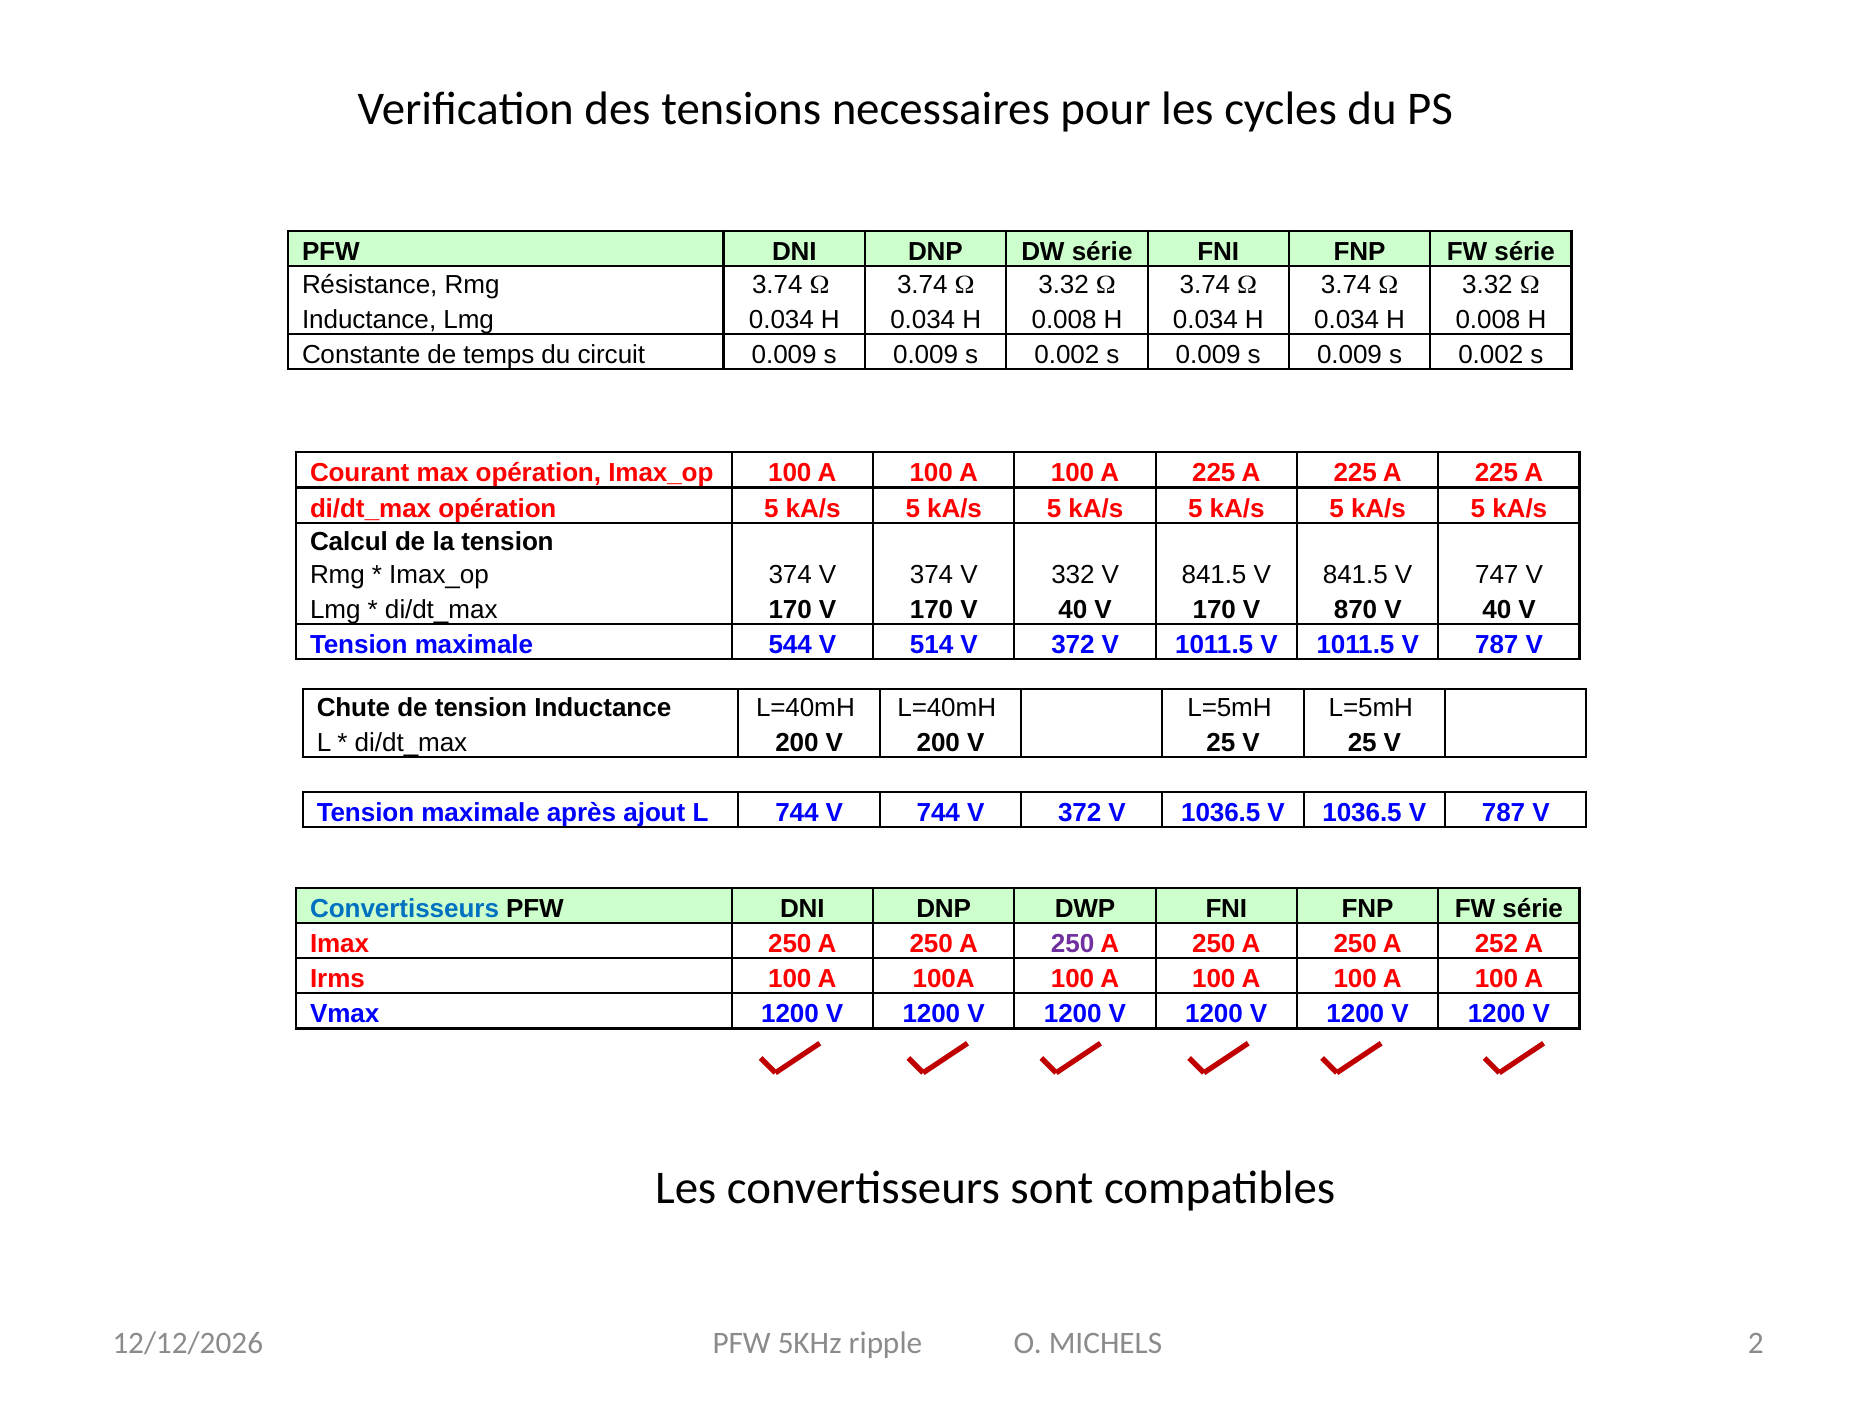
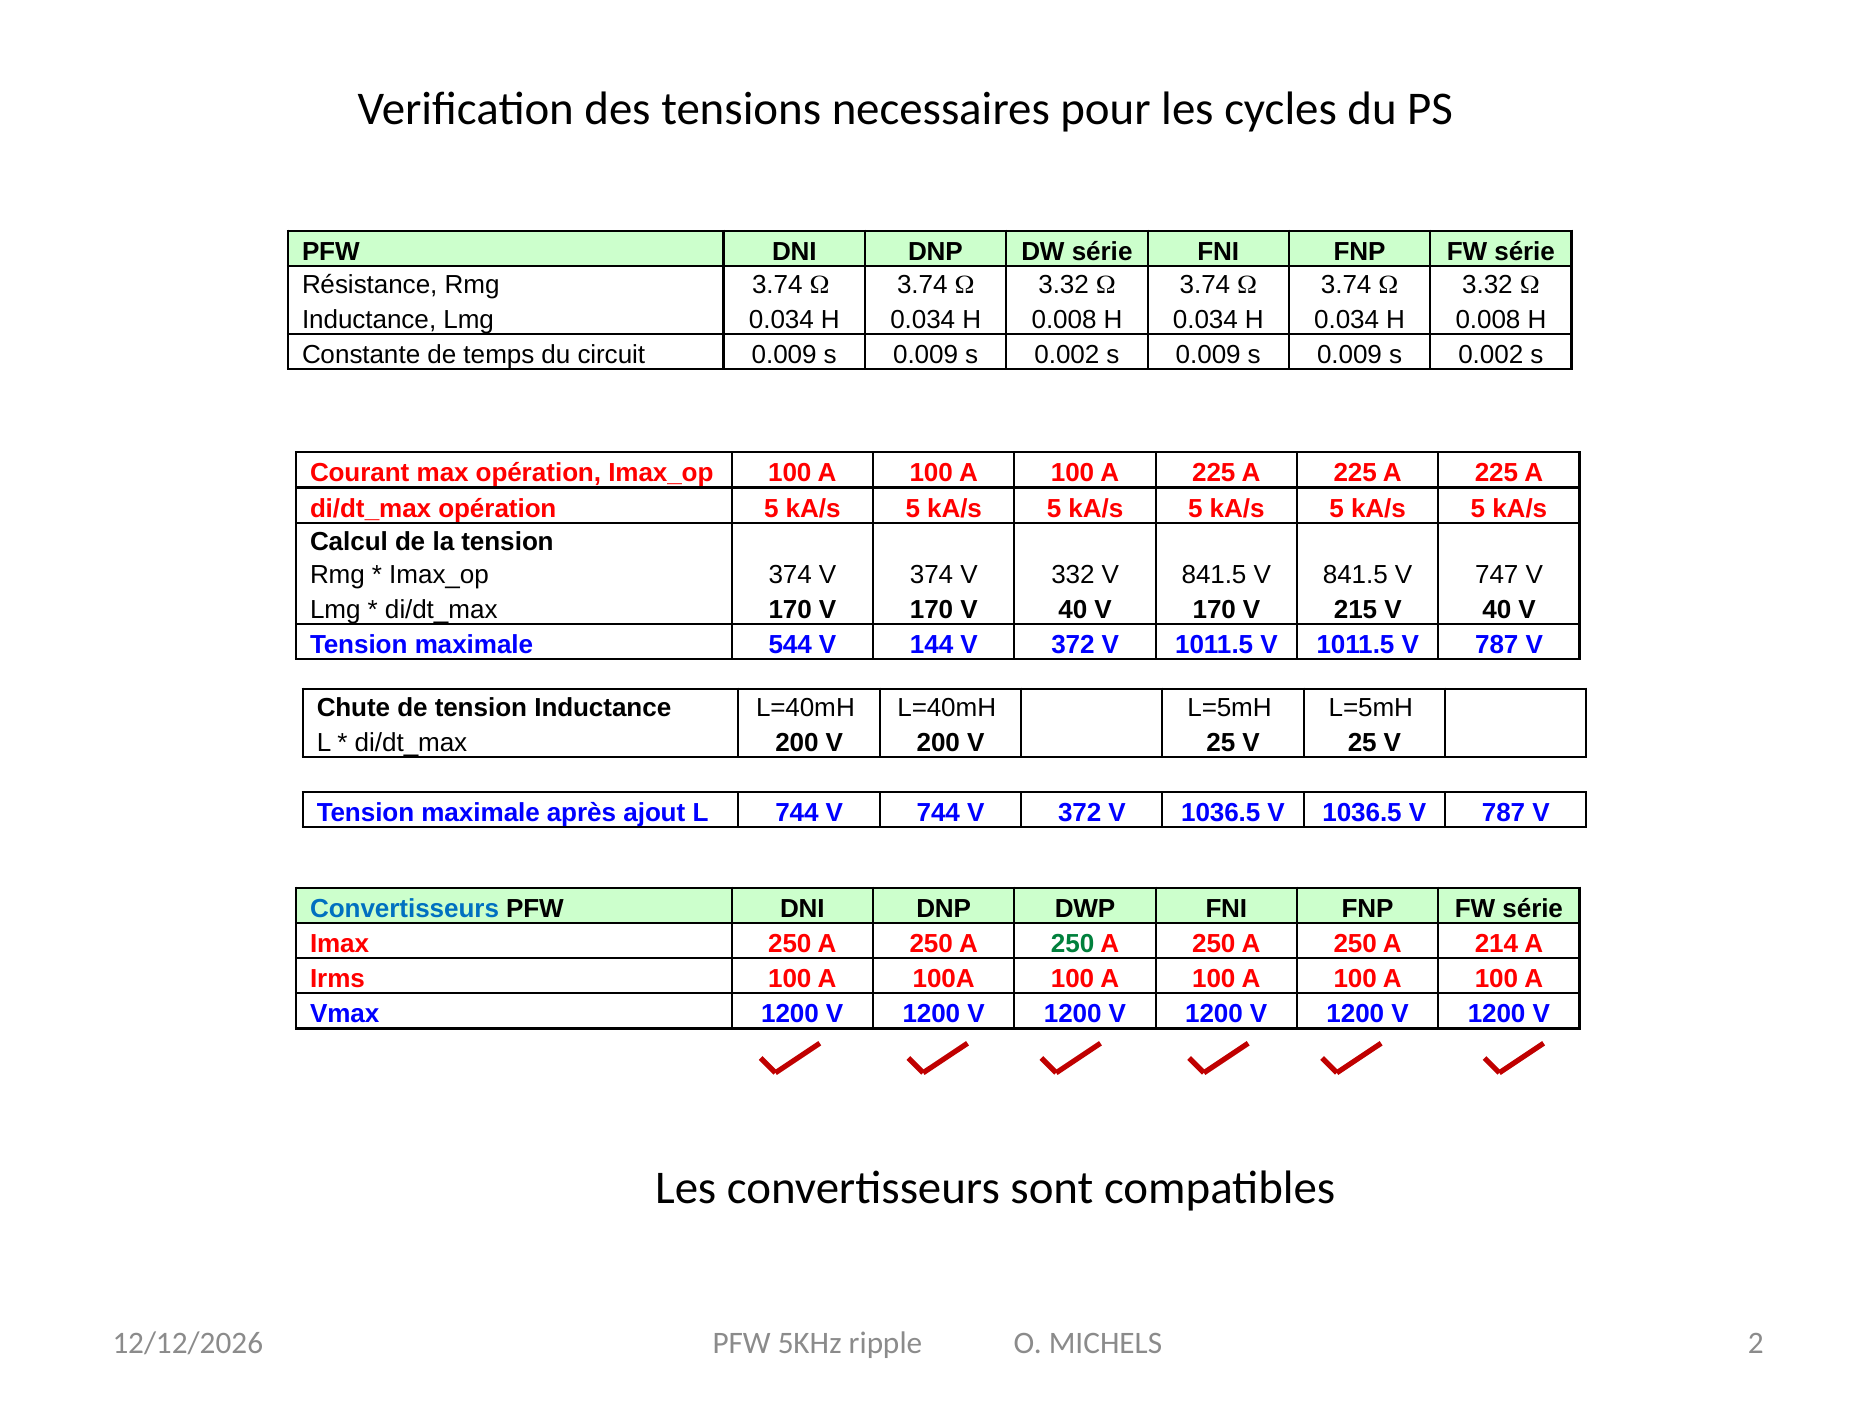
870: 870 -> 215 (1356, 610)
514: 514 -> 144 (932, 645)
250 colour: purple -> green (1073, 944)
252: 252 -> 214 (1496, 944)
